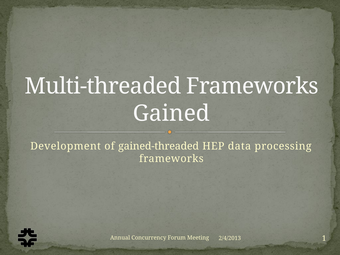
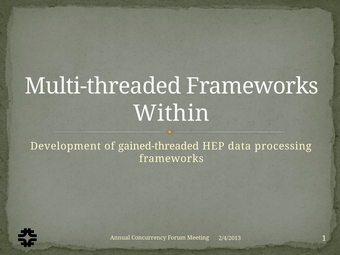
Gained: Gained -> Within (171, 113)
